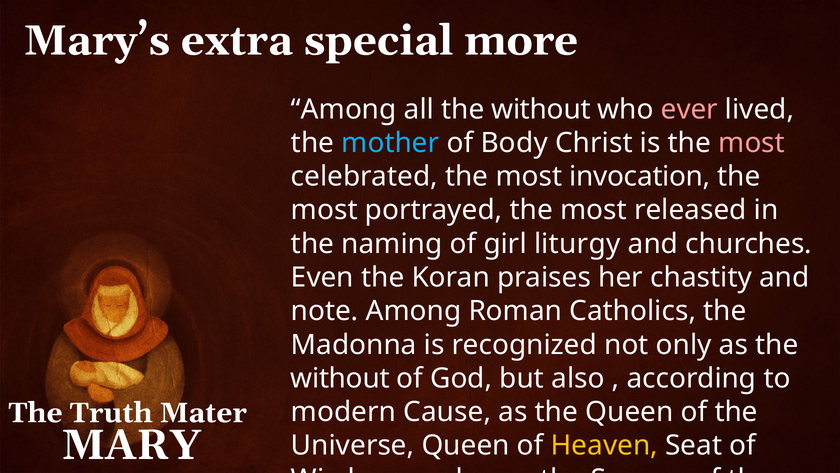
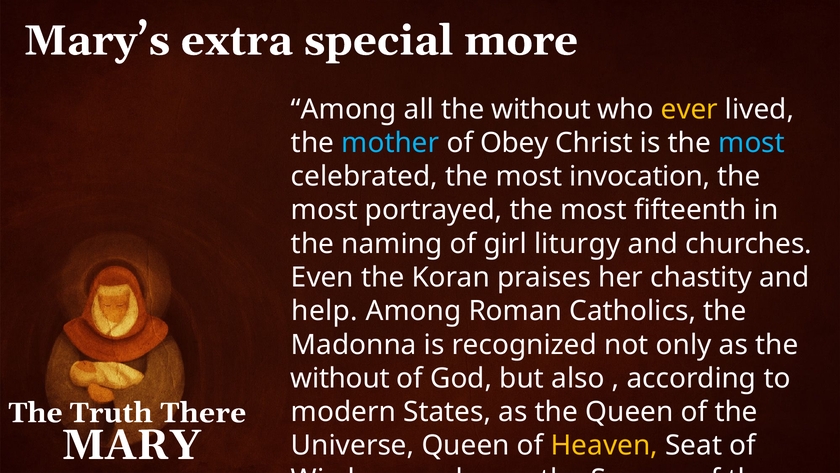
ever colour: pink -> yellow (689, 109)
Body: Body -> Obey (514, 143)
most colour: pink -> light blue (752, 143)
released: released -> fifteenth (690, 210)
note: note -> help (325, 311)
Mater: Mater -> There (203, 412)
Cause: Cause -> States (447, 412)
